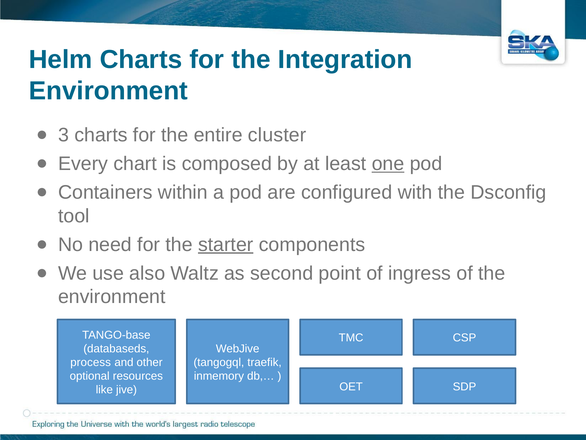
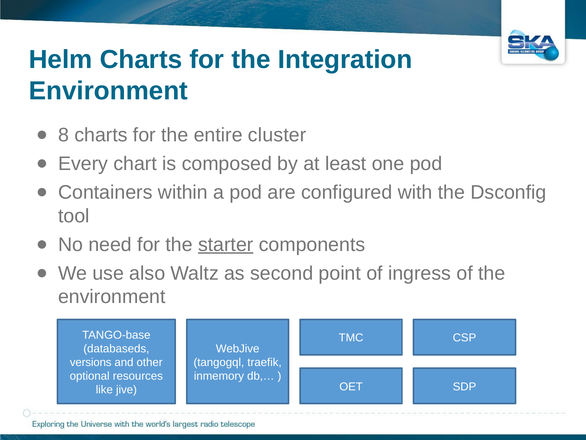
3: 3 -> 8 (64, 135)
one underline: present -> none (388, 164)
process: process -> versions (91, 362)
